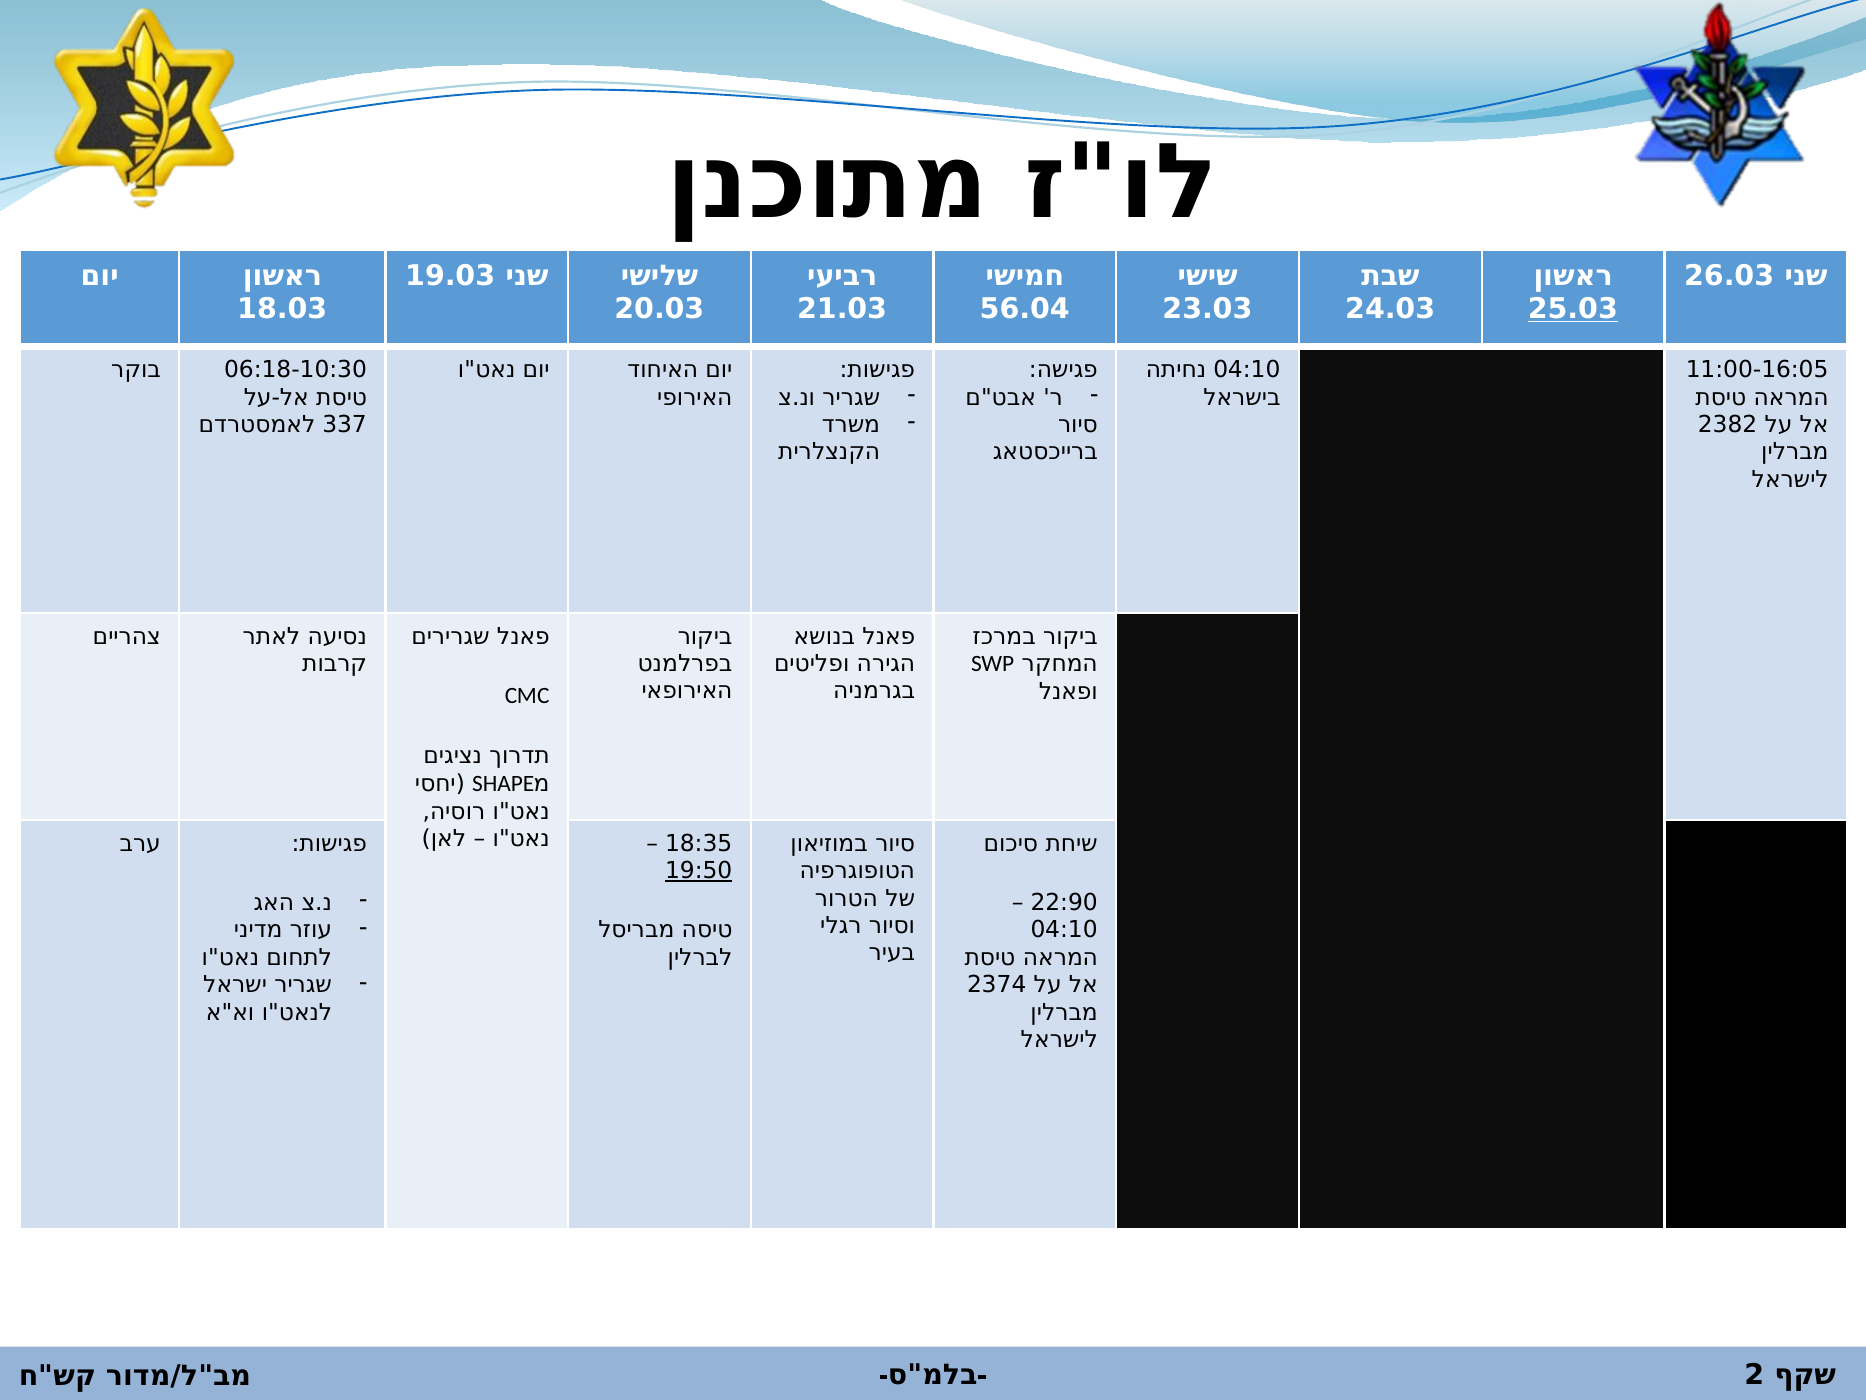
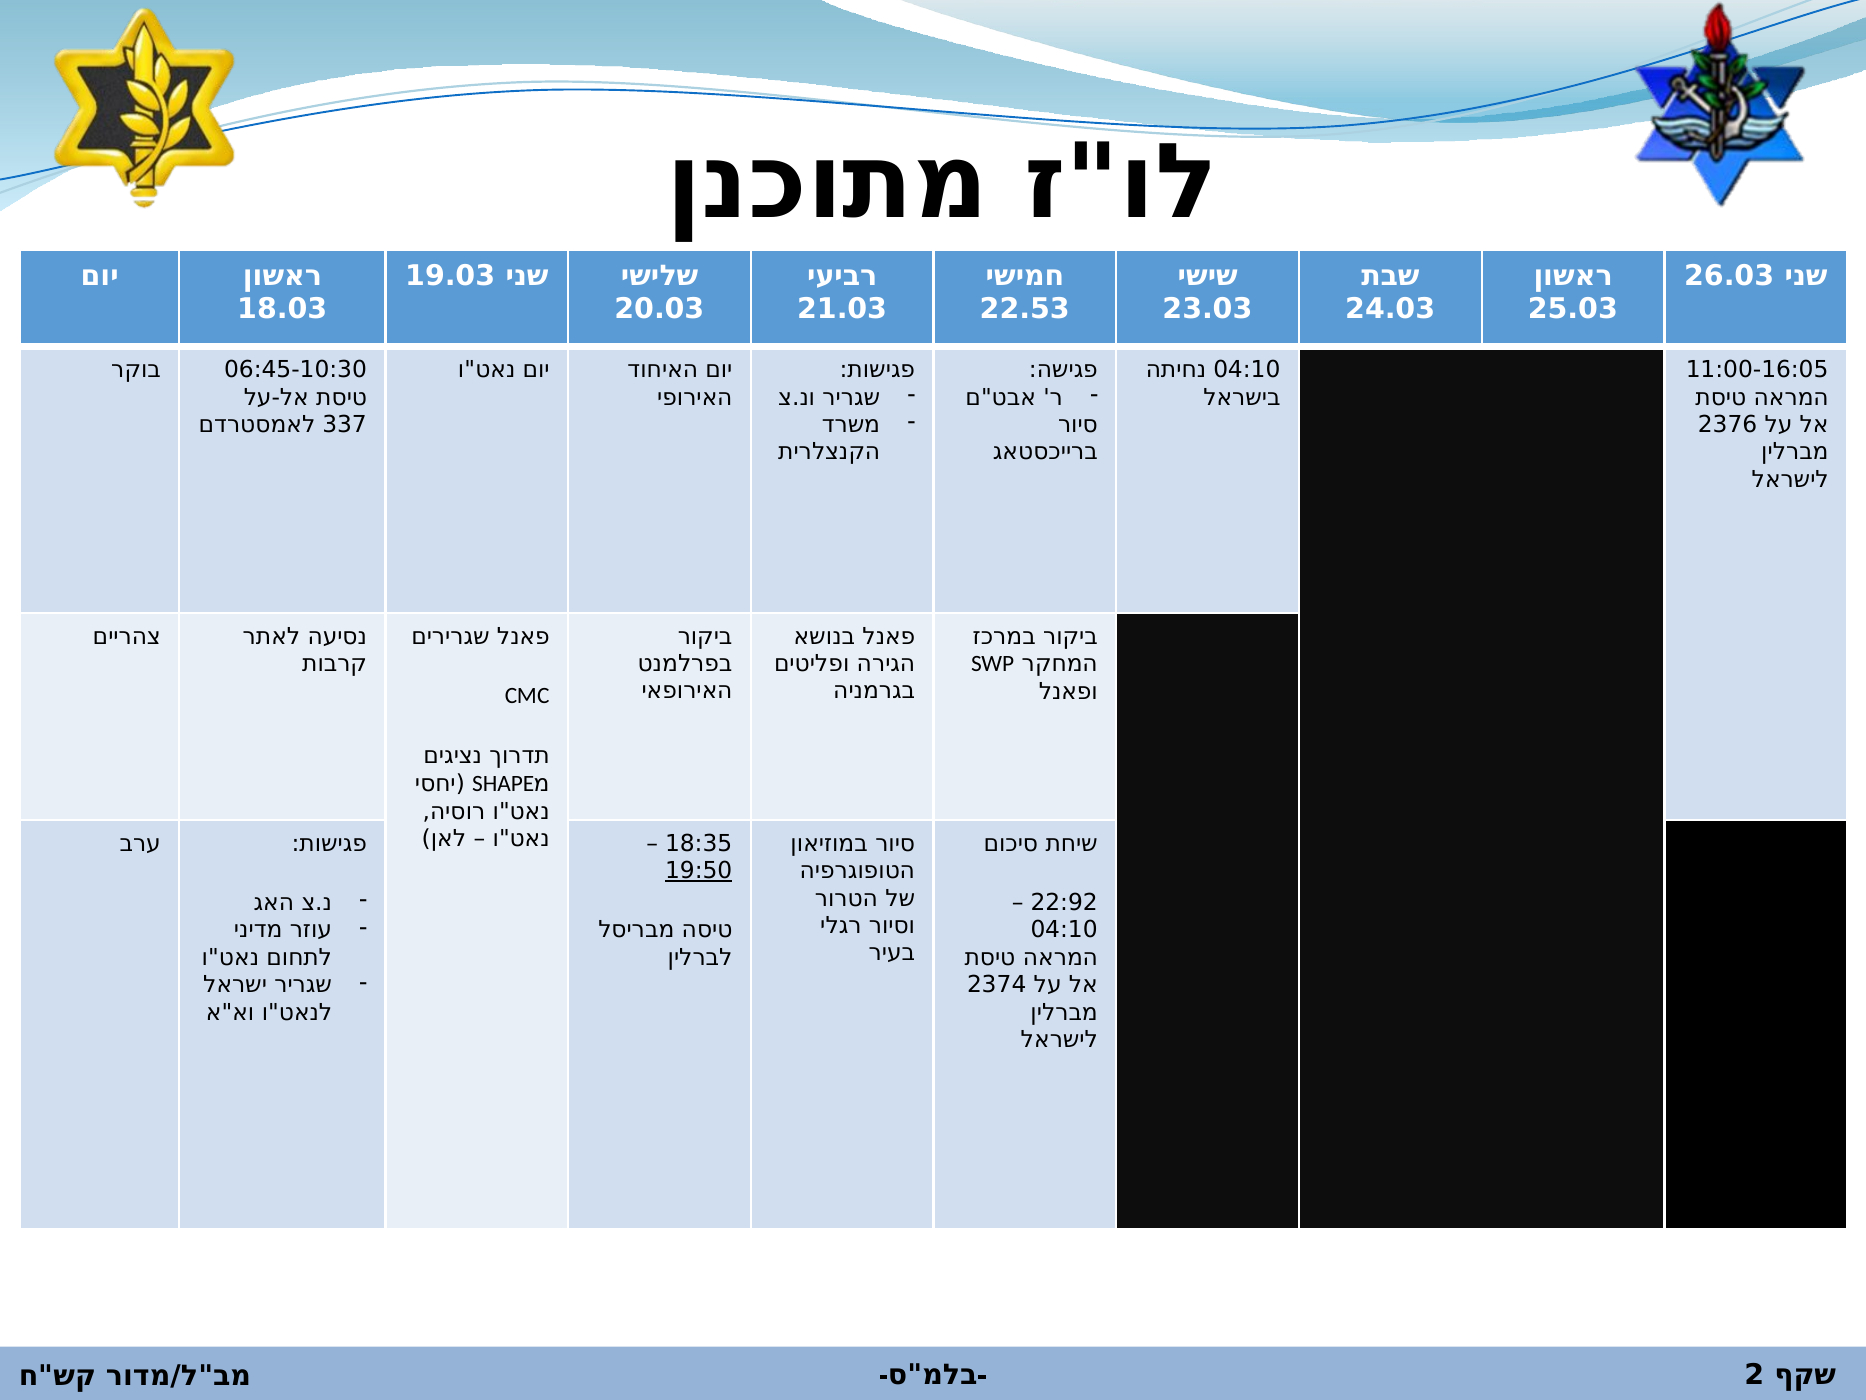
56.04: 56.04 -> 22.53 (1025, 309)
25.03 underline: present -> none (1573, 309)
06:18-10:30: 06:18-10:30 -> 06:45-10:30 (296, 370)
2382: 2382 -> 2376 (1728, 425)
22:90: 22:90 -> 22:92 (1064, 902)
